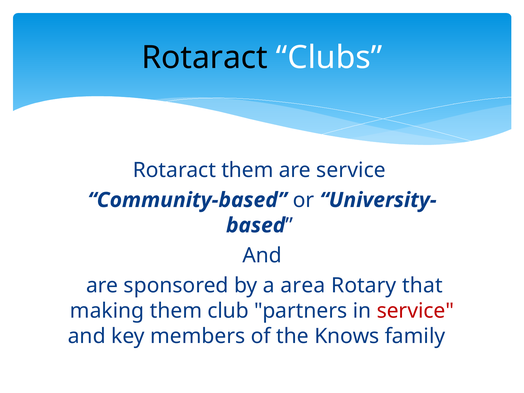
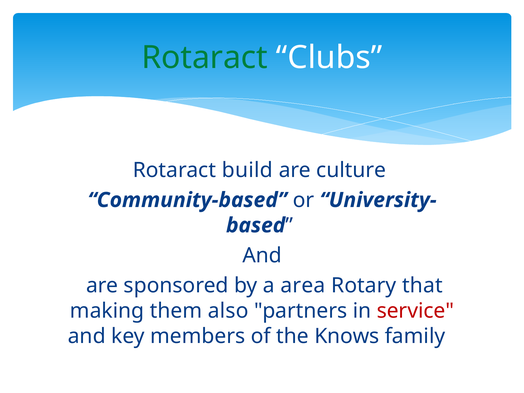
Rotaract colour: black -> green (205, 58)
Rotaract them: them -> build (247, 170)
are service: service -> culture (351, 170)
club: club -> also (228, 311)
